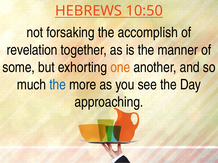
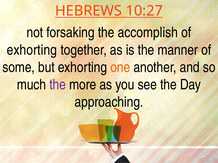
10:50: 10:50 -> 10:27 (144, 11)
revelation: revelation -> exhorting (32, 50)
the colour: blue -> purple (58, 85)
